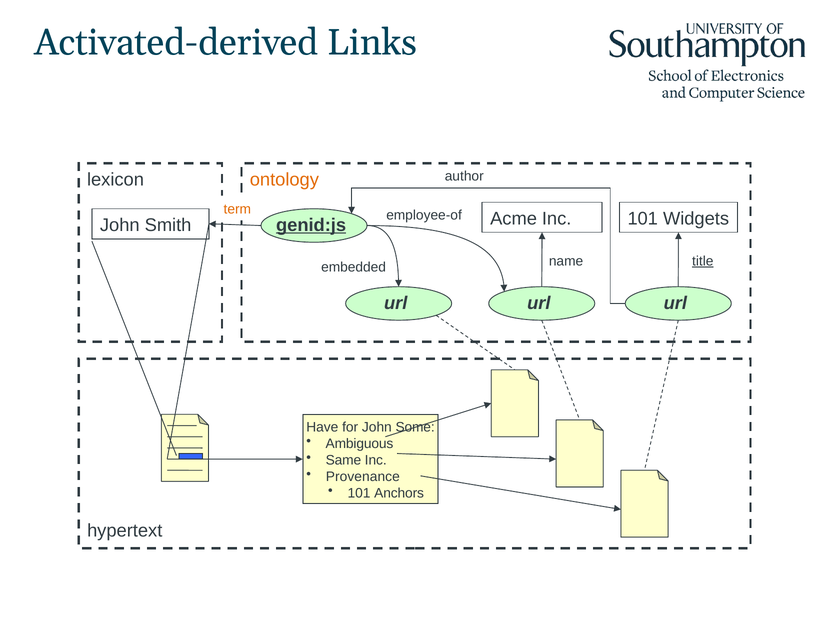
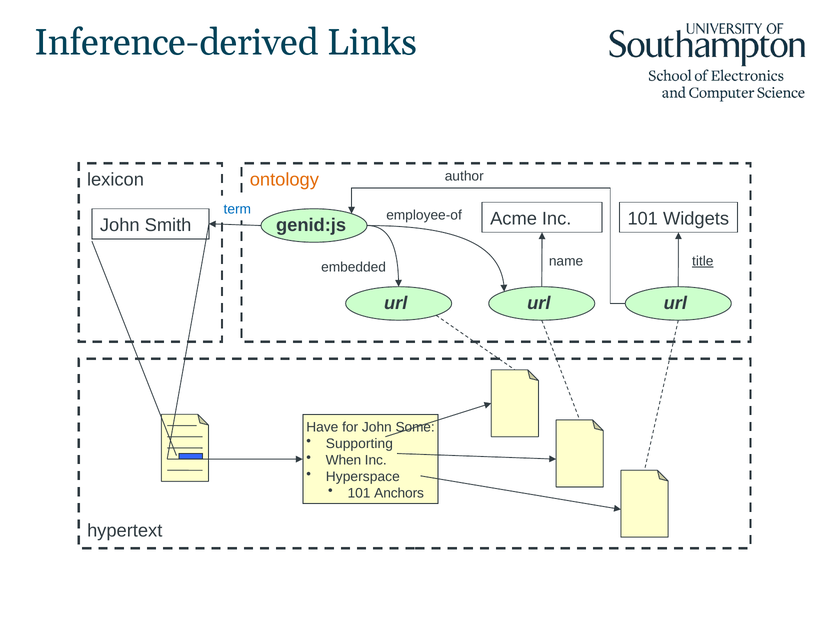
Activated-derived: Activated-derived -> Inference-derived (177, 42)
term colour: orange -> blue (237, 209)
genid:js underline: present -> none (311, 225)
Ambiguous: Ambiguous -> Supporting (359, 444)
Same: Same -> When (343, 460)
Provenance: Provenance -> Hyperspace (363, 477)
